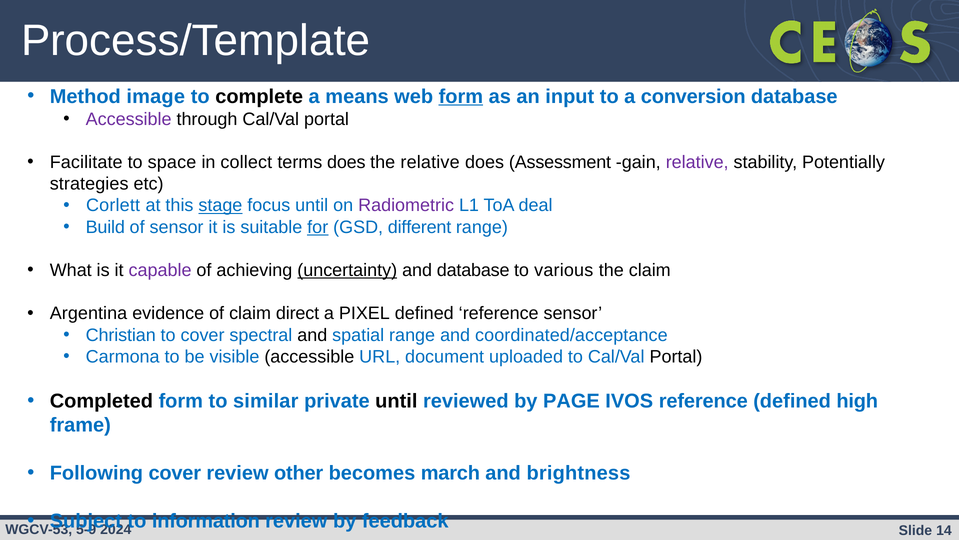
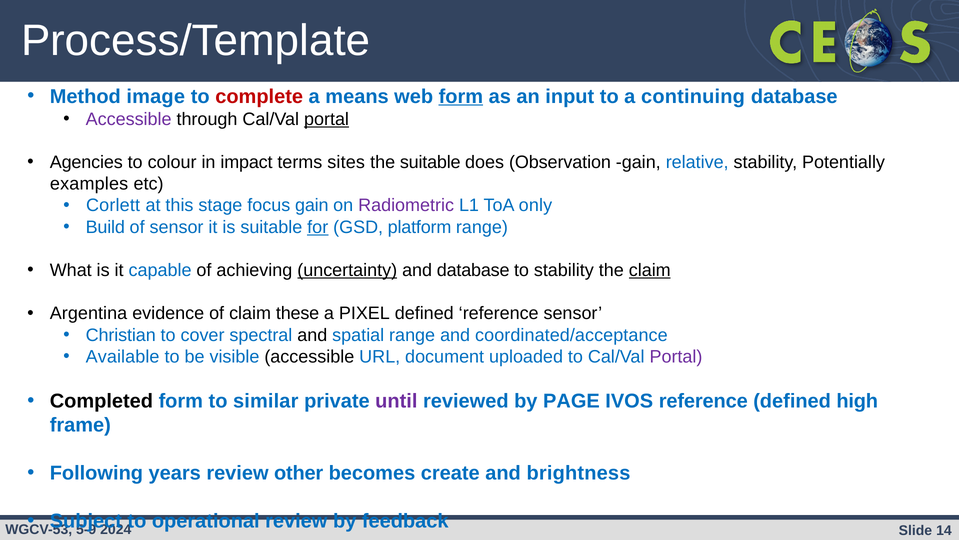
complete colour: black -> red (259, 96)
conversion: conversion -> continuing (693, 96)
portal underline: none -> present (327, 119)
Facilitate: Facilitate -> Agencies (86, 162)
space: space -> colour (172, 162)
collect: collect -> impact (246, 162)
terms does: does -> sites (346, 162)
the relative: relative -> suitable (430, 162)
Assessment: Assessment -> Observation (560, 162)
relative colour: purple -> blue (697, 162)
strategies: strategies -> examples (89, 184)
stage underline: present -> none (220, 205)
focus until: until -> gain (312, 205)
deal: deal -> only (535, 205)
different: different -> platform (420, 227)
capable colour: purple -> blue (160, 270)
to various: various -> stability (564, 270)
claim underline: none -> present (650, 270)
direct: direct -> these (298, 313)
Carmona: Carmona -> Available (123, 356)
Portal colour: black -> purple (676, 356)
until colour: black -> purple (396, 401)
Following cover: cover -> years (175, 473)
march: march -> create (450, 473)
information: information -> operational (206, 521)
